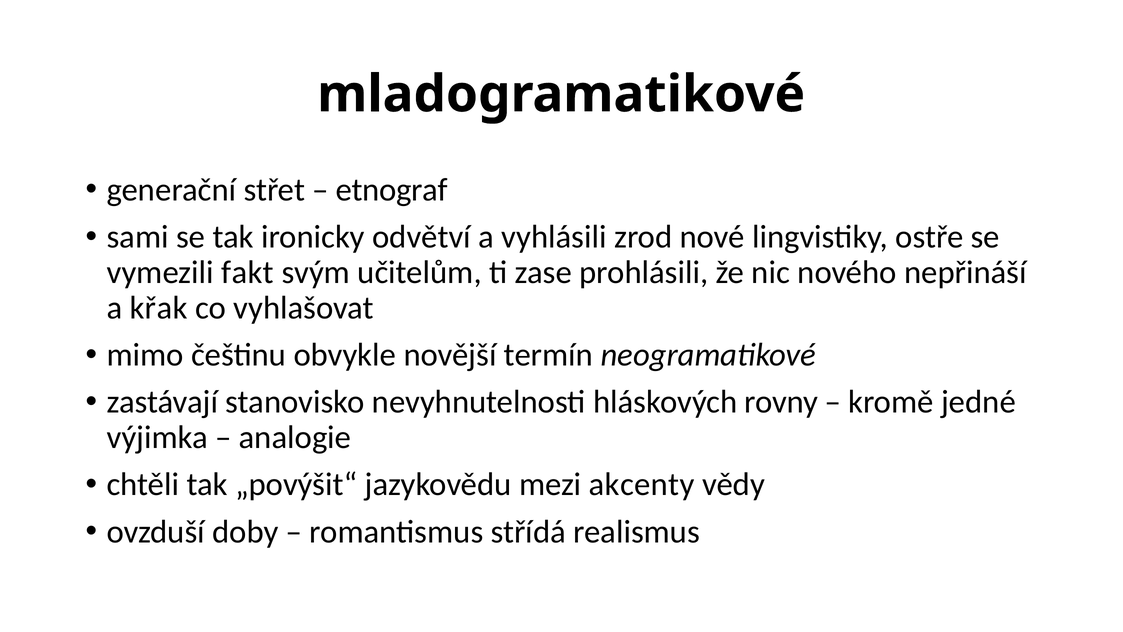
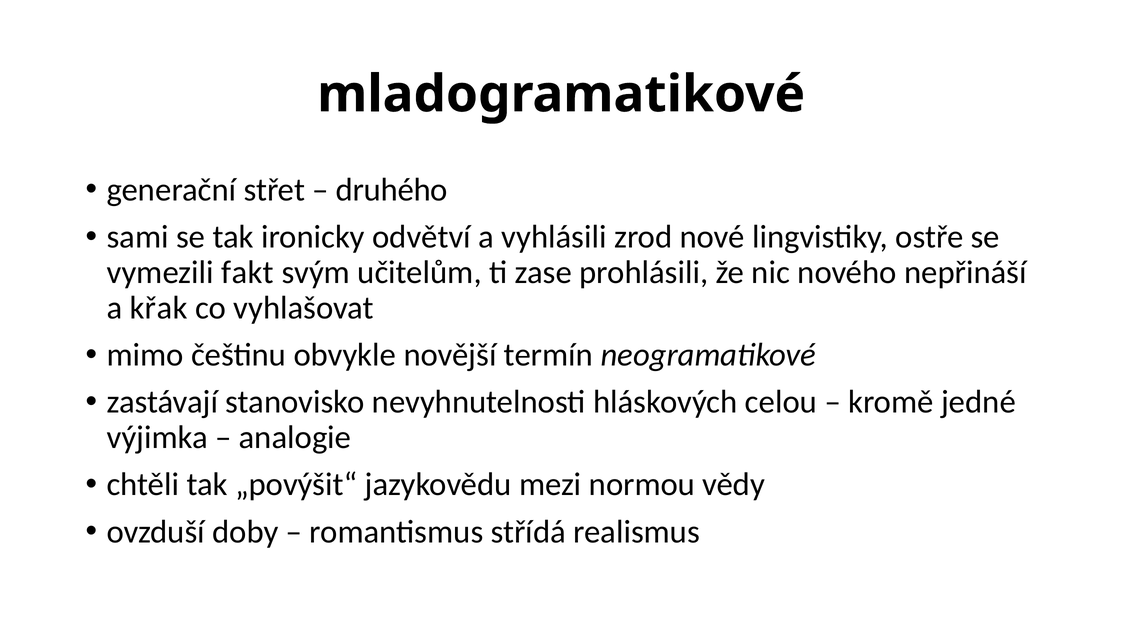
etnograf: etnograf -> druhého (392, 190)
rovny: rovny -> celou (781, 402)
akcenty: akcenty -> normou (642, 484)
